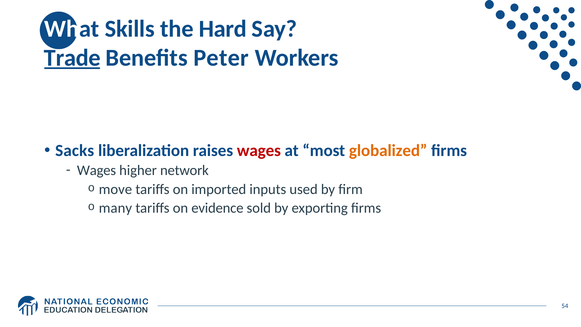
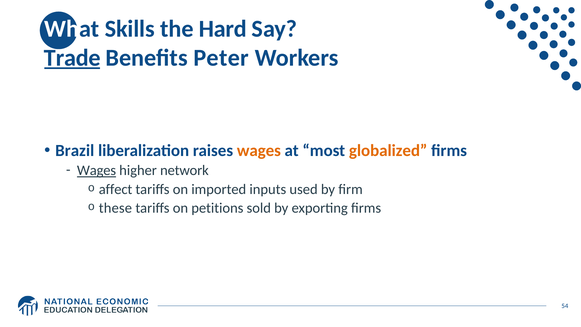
Sacks: Sacks -> Brazil (75, 150)
wages colour: red -> orange (259, 150)
Wages underline: none -> present (97, 170)
move: move -> affect (116, 189)
many: many -> these (115, 208)
evidence: evidence -> petitions (217, 208)
